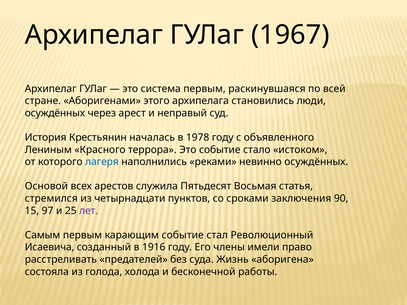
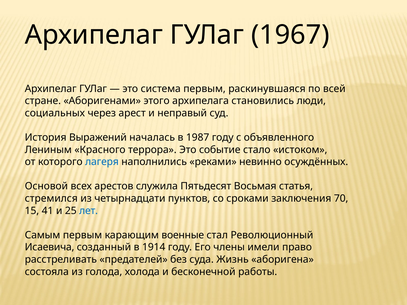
осуждённых: осуждённых -> социальных (55, 113)
Крестьянин: Крестьянин -> Выражений (98, 138)
1978: 1978 -> 1987 (198, 138)
90: 90 -> 70 (341, 199)
97: 97 -> 41 (48, 211)
лет colour: purple -> blue (89, 211)
карающим событие: событие -> военные (183, 235)
1916: 1916 -> 1914 (154, 247)
